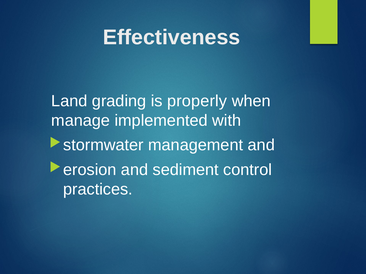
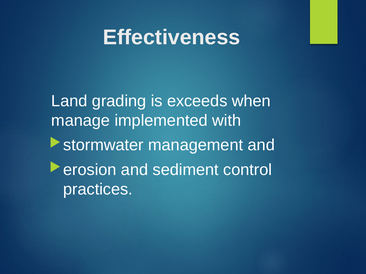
properly: properly -> exceeds (197, 101)
